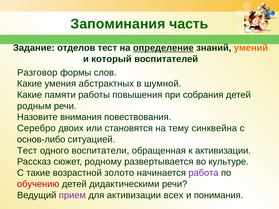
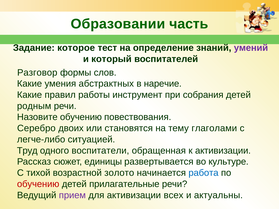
Запоминания: Запоминания -> Образовании (118, 24)
отделов: отделов -> которое (76, 48)
определение underline: present -> none (163, 48)
умений colour: orange -> purple (251, 48)
шумной: шумной -> наречие (163, 84)
памяти: памяти -> правил (60, 95)
повышения: повышения -> инструмент (137, 95)
Назовите внимания: внимания -> обучению (81, 117)
синквейна: синквейна -> глаголами (214, 128)
основ-либо: основ-либо -> легче-либо (41, 140)
Тест: Тест -> Труд (27, 151)
родному: родному -> единицы (103, 162)
такие: такие -> тихой (38, 173)
работа colour: purple -> blue (203, 173)
дидактическими: дидактическими -> прилагательные (124, 184)
понимания: понимания -> актуальны (218, 195)
